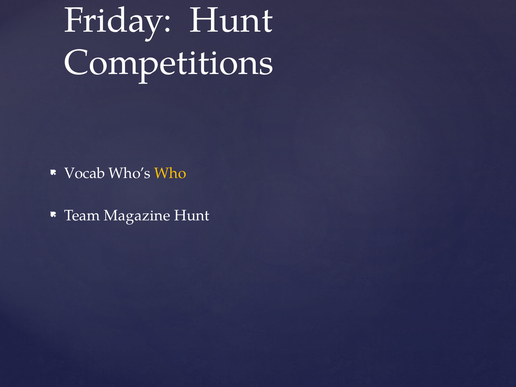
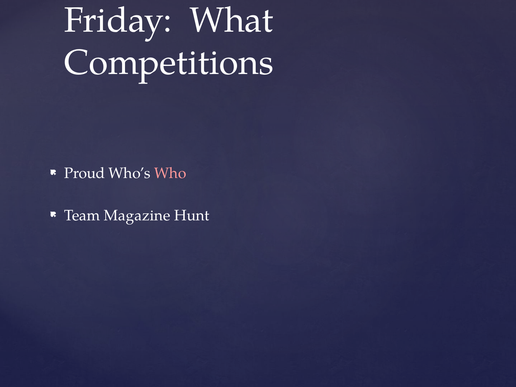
Friday Hunt: Hunt -> What (232, 20)
Vocab: Vocab -> Proud (85, 173)
Who colour: yellow -> pink (170, 173)
